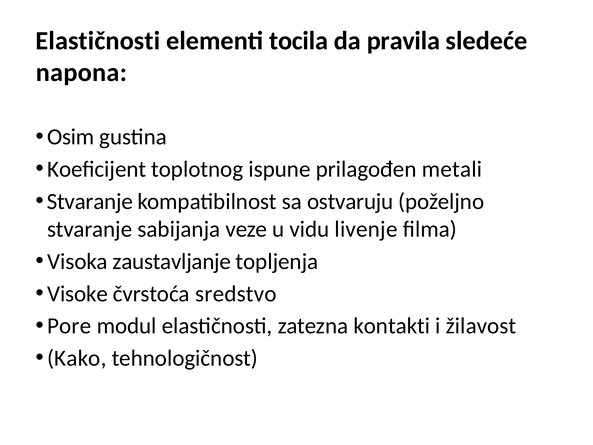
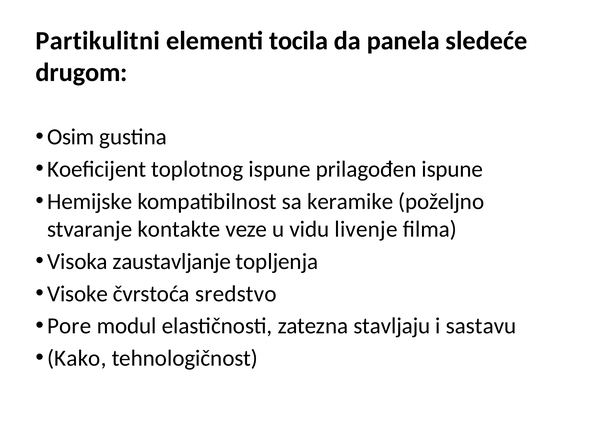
Elastičnosti: Elastičnosti -> Partikulitni (98, 41)
pravila: pravila -> panela (403, 41)
napona: napona -> drugom (82, 73)
prilagođen metali: metali -> ispune (452, 169)
Stvaranje: Stvaranje -> Hemijske (90, 201)
ostvaruju: ostvaruju -> keramike (350, 201)
sabijanja: sabijanja -> kontakte (179, 229)
kontakti: kontakti -> stavljaju (392, 326)
žilavost: žilavost -> sastavu (481, 326)
